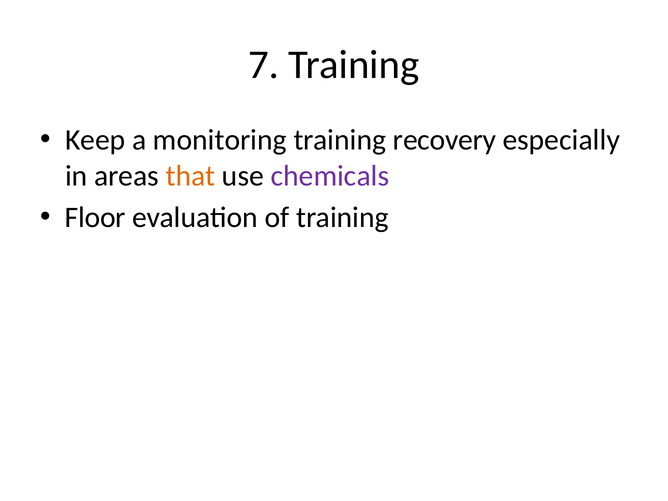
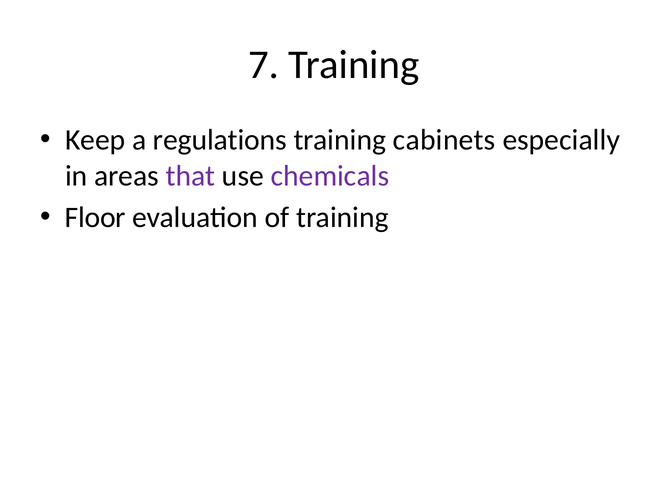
monitoring: monitoring -> regulations (220, 140)
recovery: recovery -> cabinets (444, 140)
that colour: orange -> purple (190, 176)
